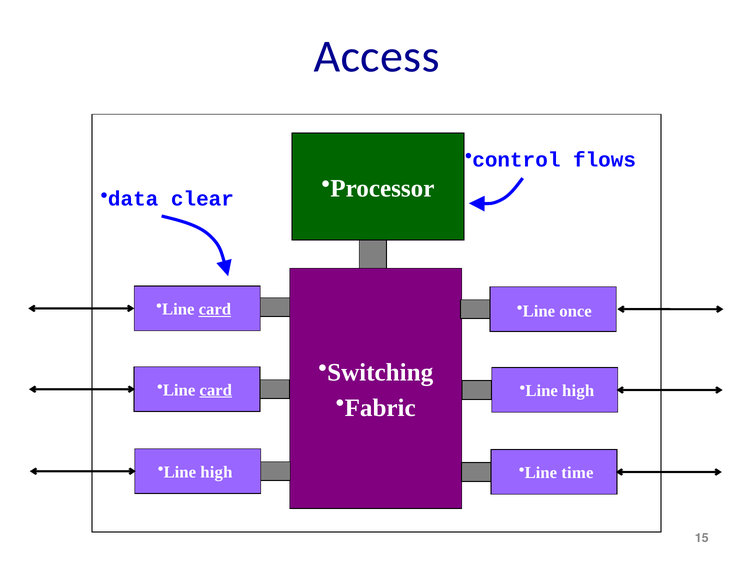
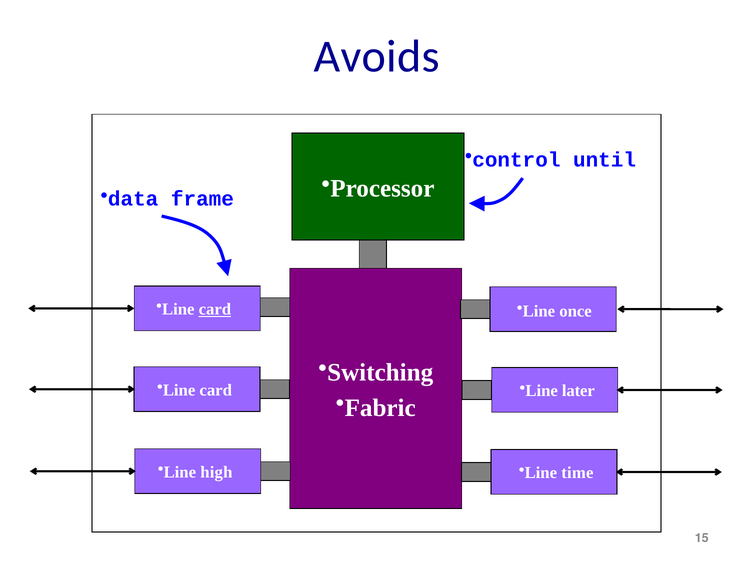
Access: Access -> Avoids (377, 57)
flows: flows -> until (605, 160)
clear: clear -> frame (202, 199)
card underline: present -> none (216, 390)
high: high -> later (578, 391)
